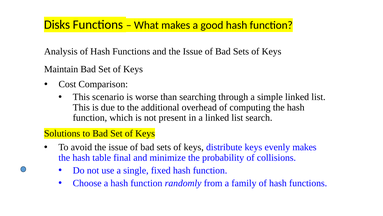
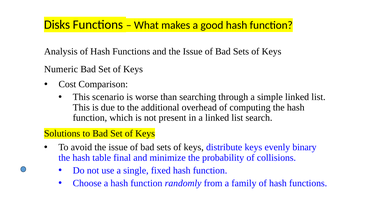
Maintain: Maintain -> Numeric (61, 69)
evenly makes: makes -> binary (305, 147)
